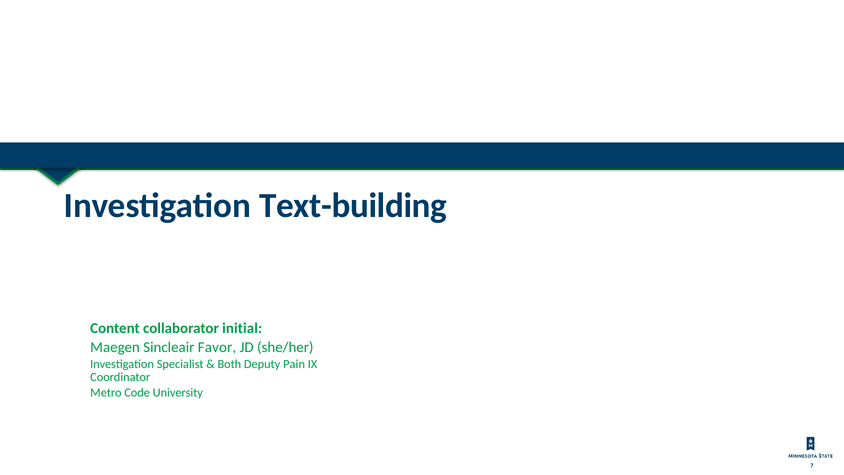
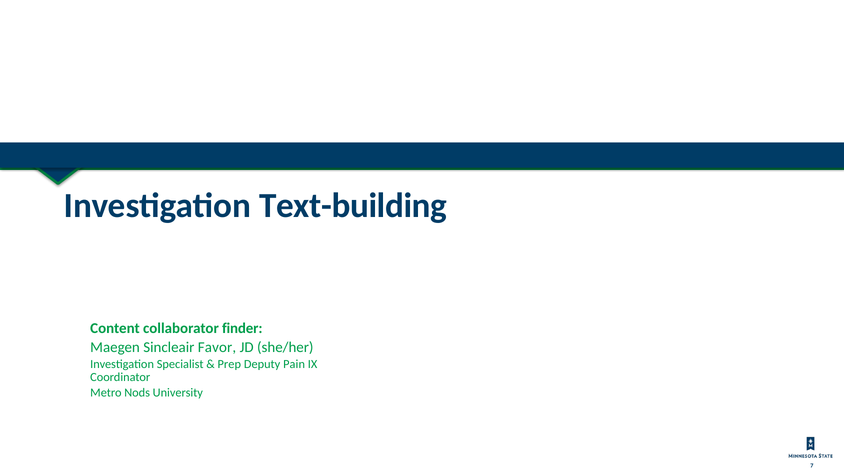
initial: initial -> finder (242, 328)
Both: Both -> Prep (229, 364)
Code: Code -> Nods (137, 393)
